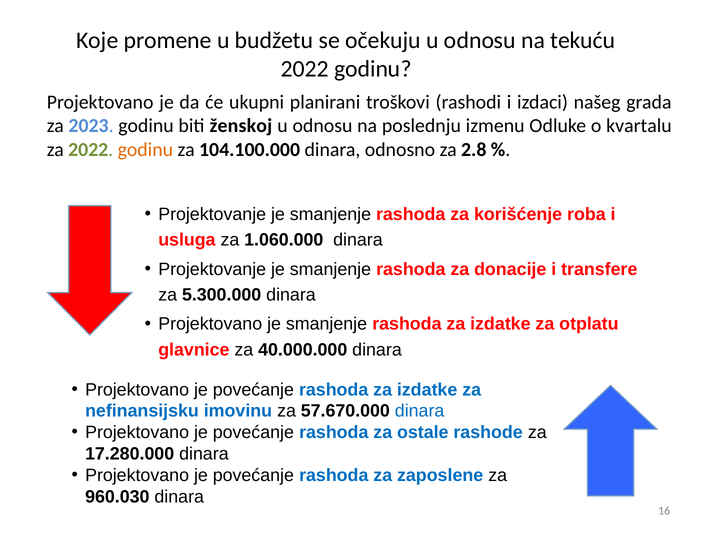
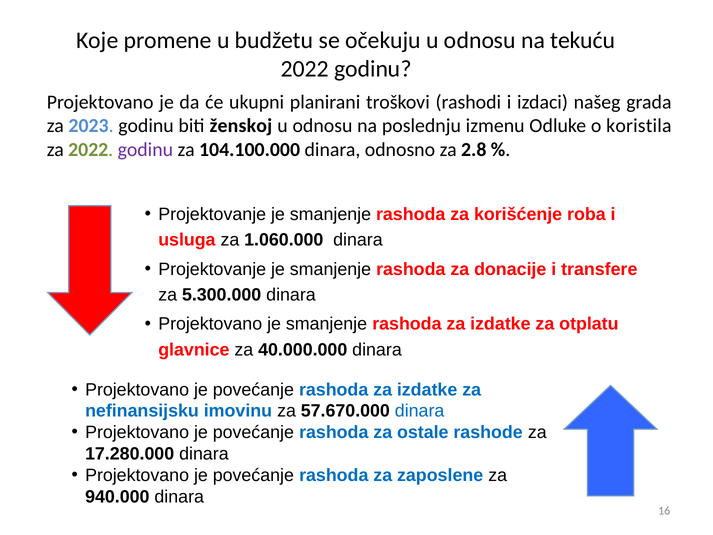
kvartalu: kvartalu -> koristila (639, 126)
godinu colour: orange -> purple (145, 150)
960.030: 960.030 -> 940.000 (117, 496)
